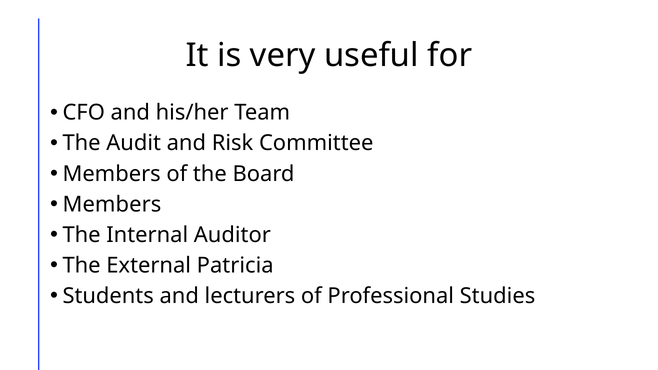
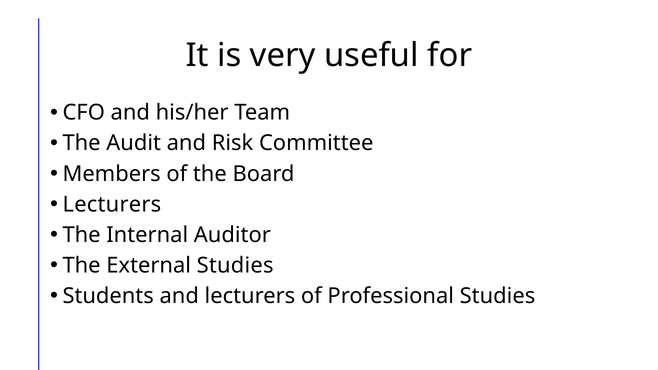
Members: Members -> Lecturers (112, 204)
External Patricia: Patricia -> Studies (235, 266)
